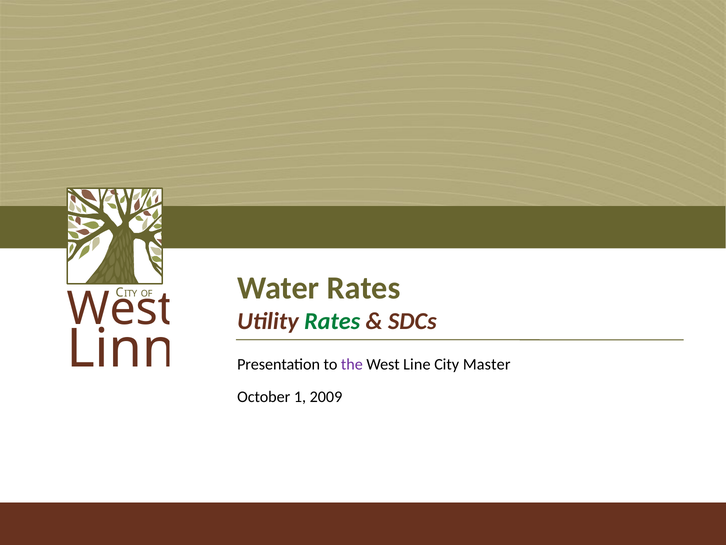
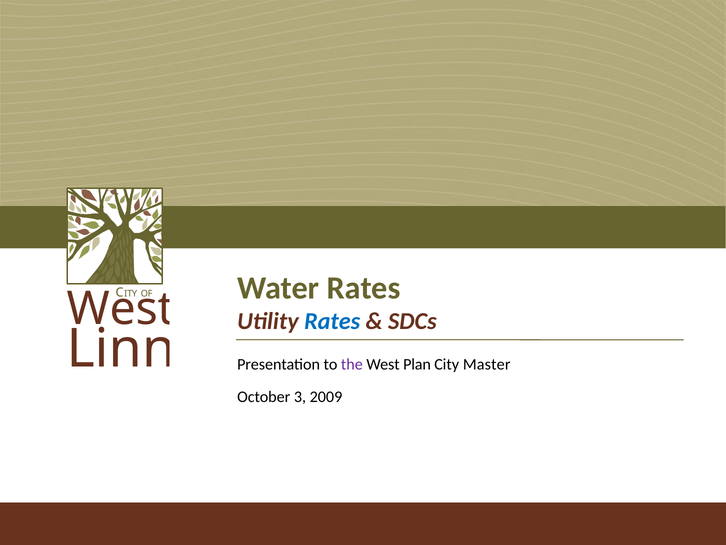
Rates colour: green -> blue (332, 321)
Line: Line -> Plan (417, 364)
1: 1 -> 3 (300, 396)
